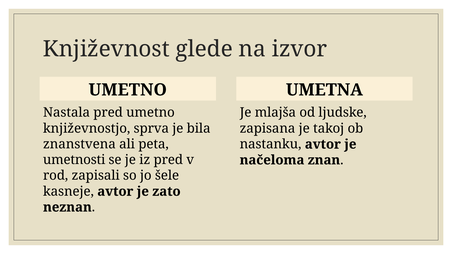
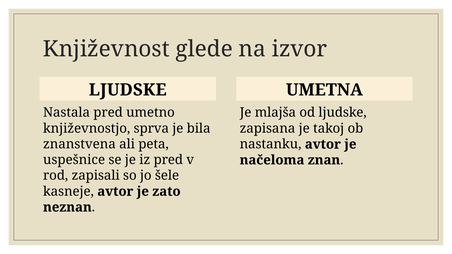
UMETNO: UMETNO -> LJUDSKE (128, 90)
umetnosti: umetnosti -> uspešnice (74, 160)
